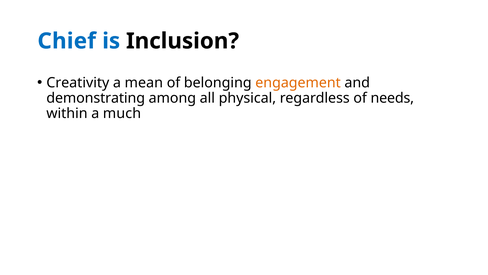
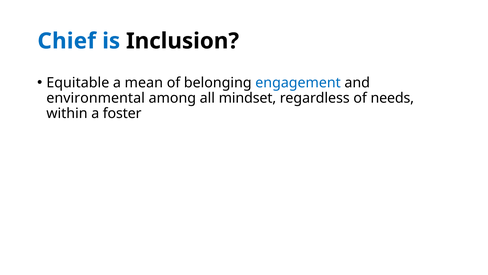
Creativity: Creativity -> Equitable (78, 83)
engagement colour: orange -> blue (298, 83)
demonstrating: demonstrating -> environmental (96, 98)
physical: physical -> mindset (247, 98)
much: much -> foster (122, 113)
